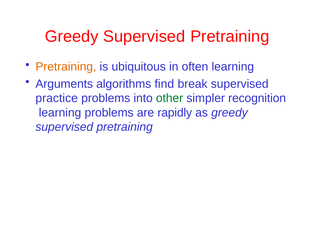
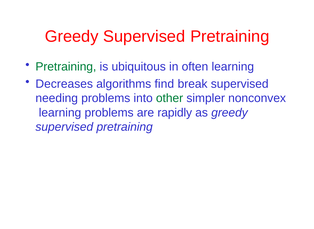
Pretraining colour: orange -> green (66, 67)
Arguments: Arguments -> Decreases (64, 84)
practice: practice -> needing (57, 98)
recognition: recognition -> nonconvex (257, 98)
